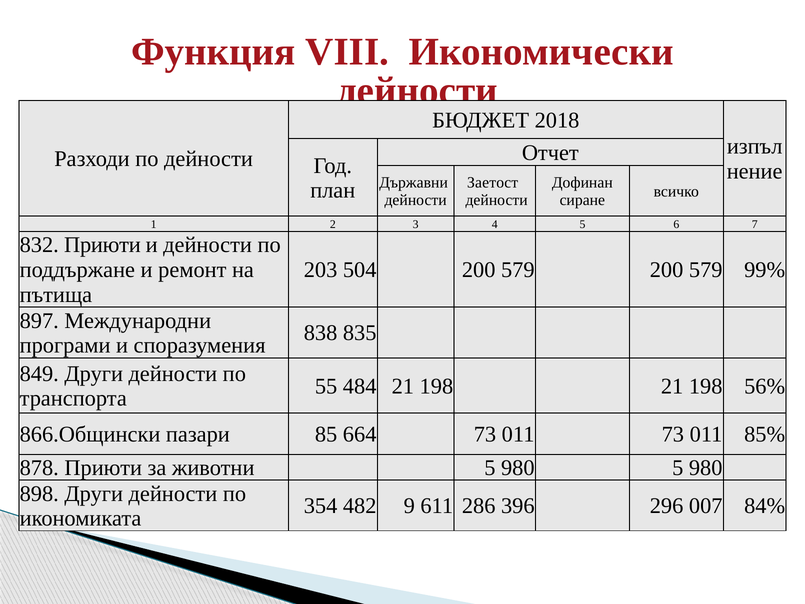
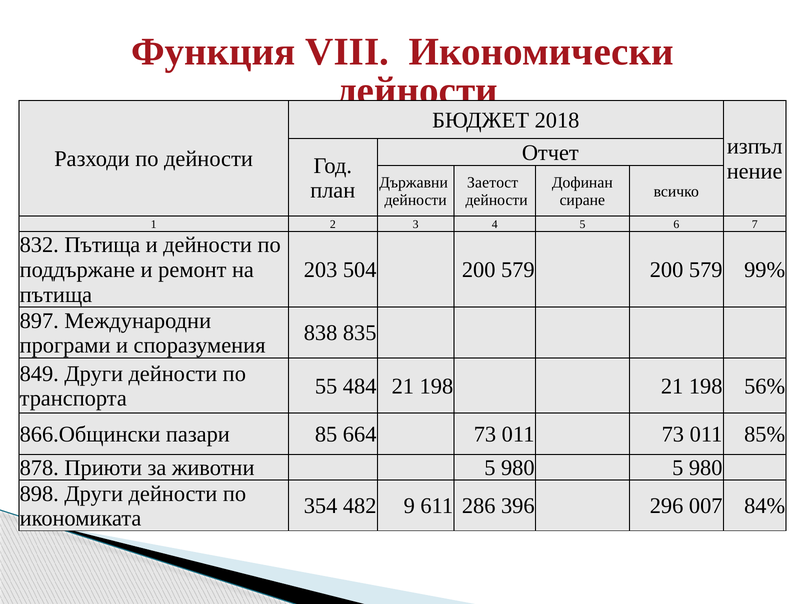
832 Приюти: Приюти -> Пътища (102, 245)
